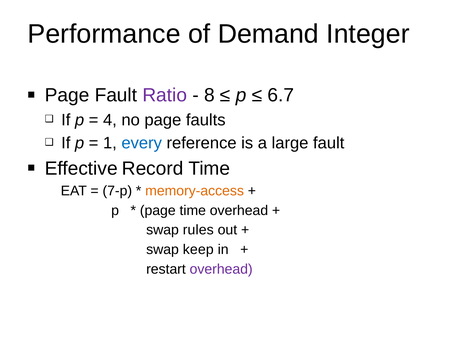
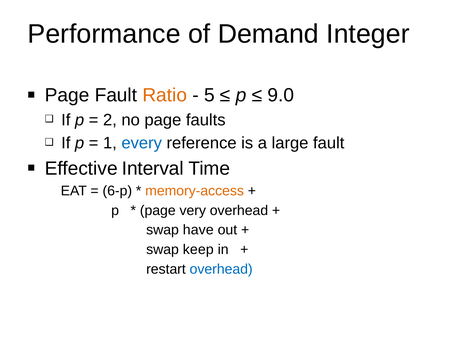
Ratio colour: purple -> orange (165, 95)
8: 8 -> 5 (209, 95)
6.7: 6.7 -> 9.0 (281, 95)
4: 4 -> 2 (110, 120)
Record: Record -> Interval (153, 169)
7-p: 7-p -> 6-p (117, 191)
page time: time -> very (193, 211)
rules: rules -> have (198, 230)
overhead colour: purple -> blue (221, 269)
